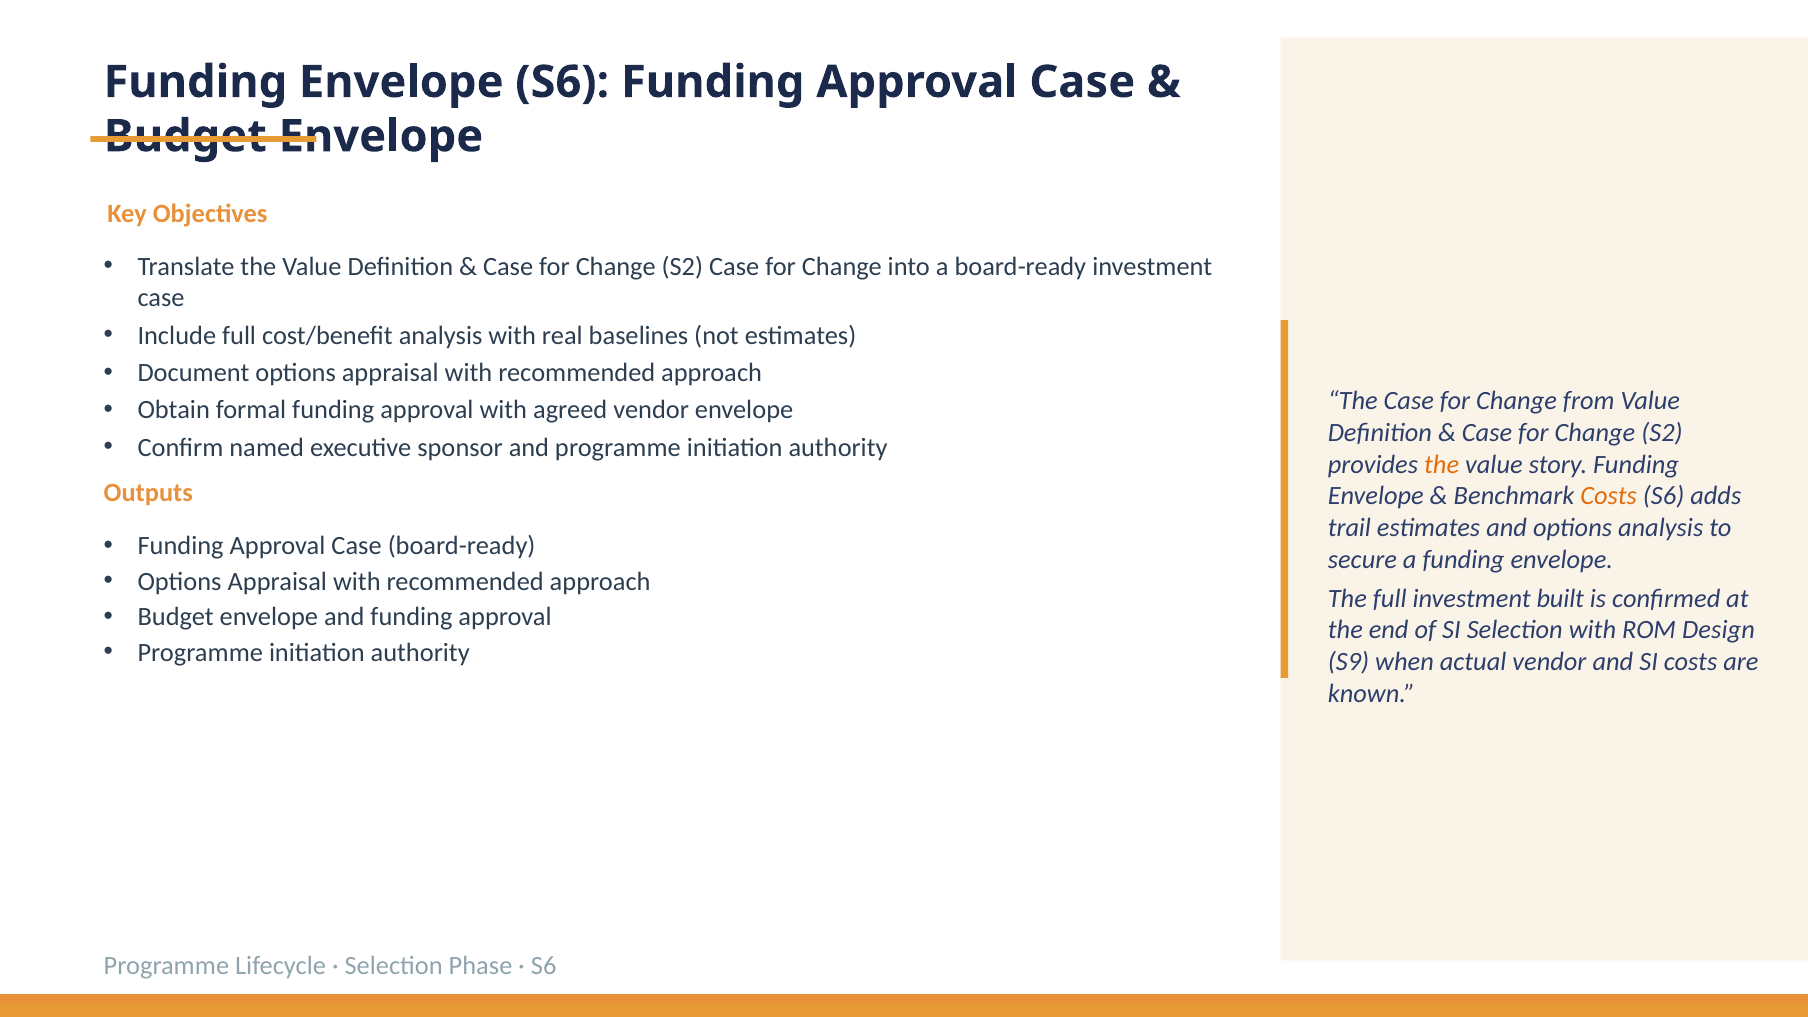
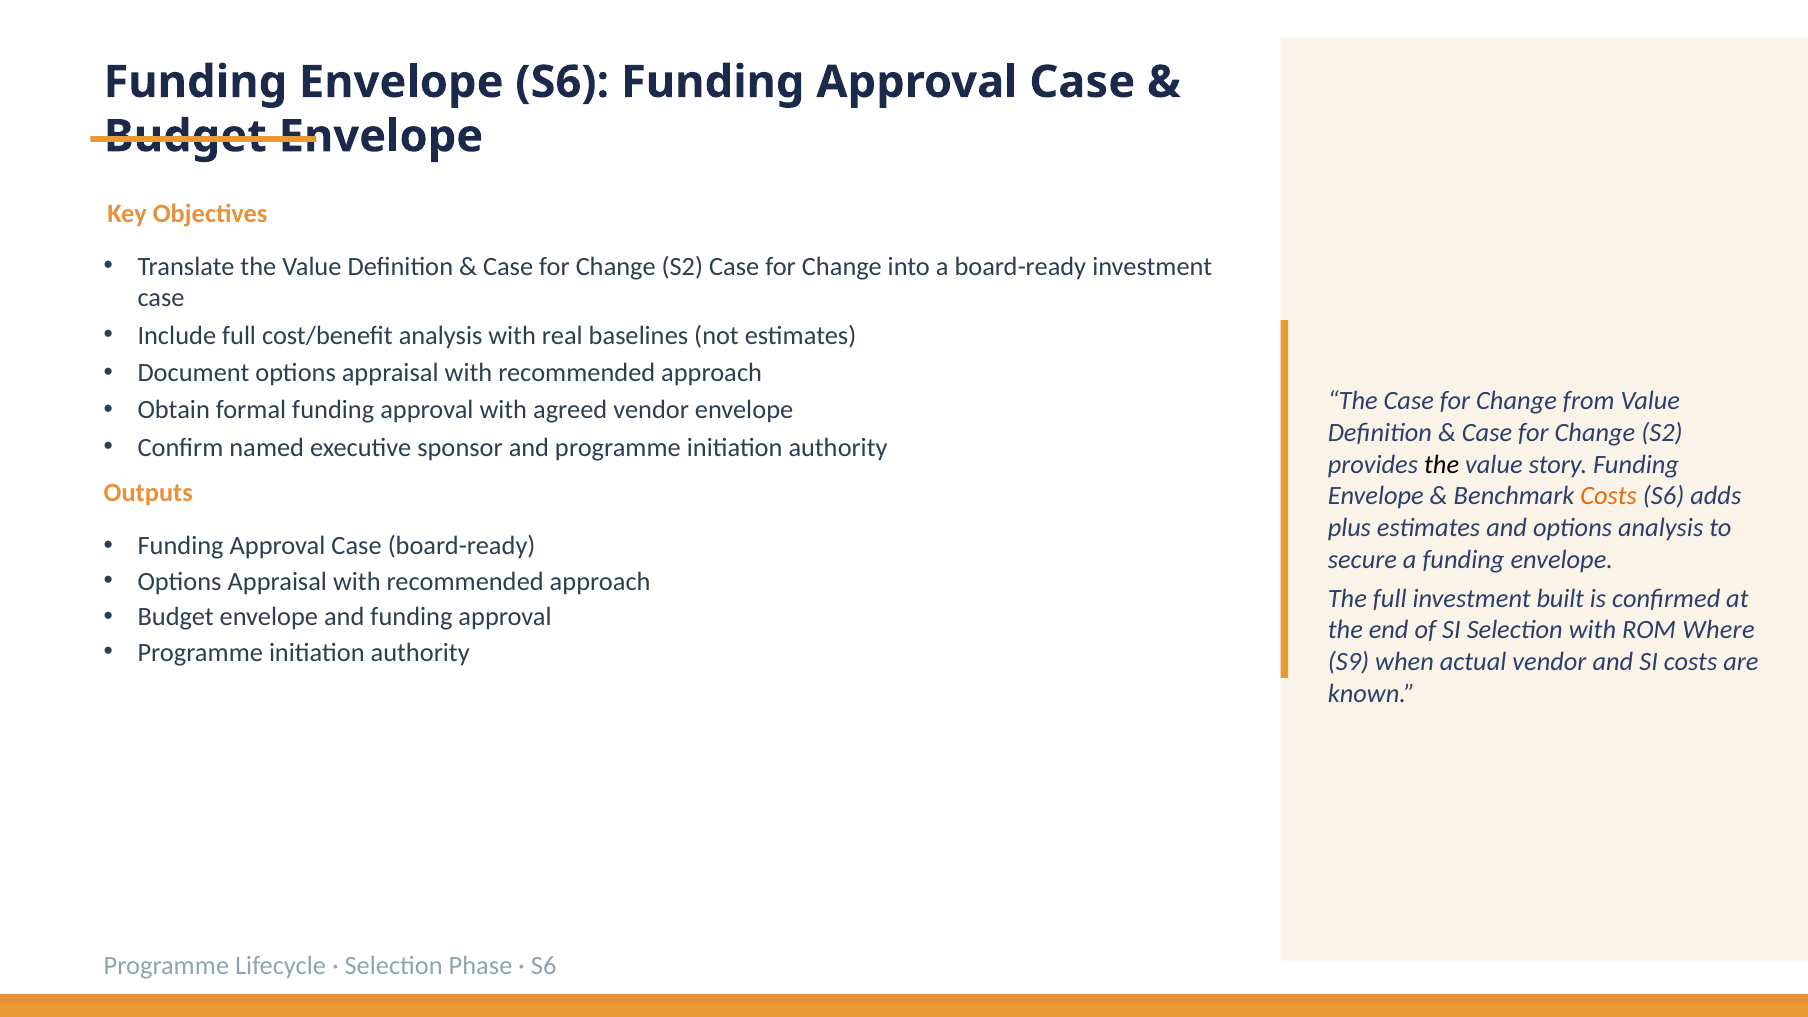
the colour: orange -> black (1442, 464)
trail: trail -> plus (1349, 528)
Design: Design -> Where (1718, 630)
